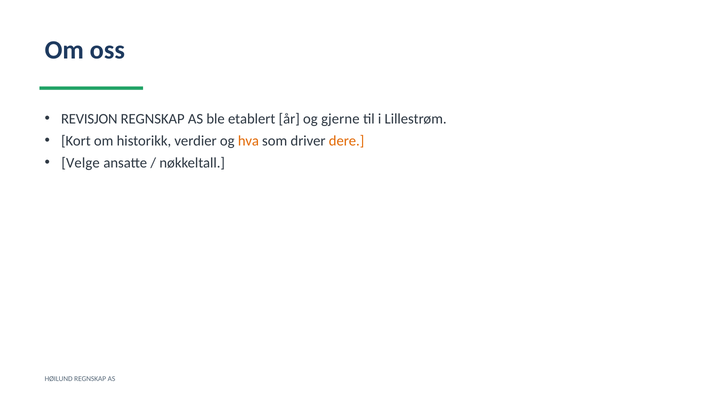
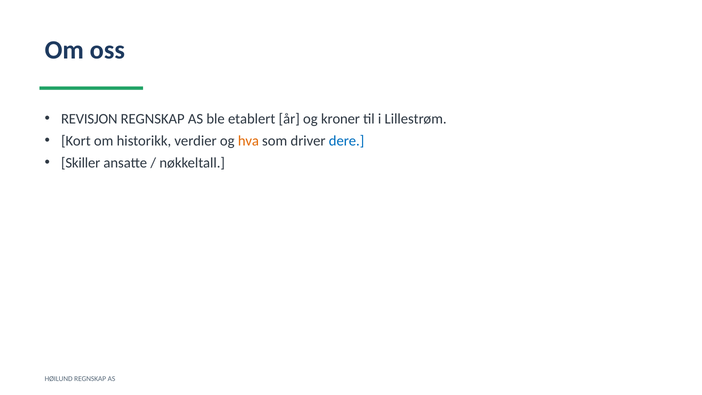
gjerne: gjerne -> kroner (340, 119)
dere colour: orange -> blue (347, 141)
Velge: Velge -> Skiller (81, 163)
